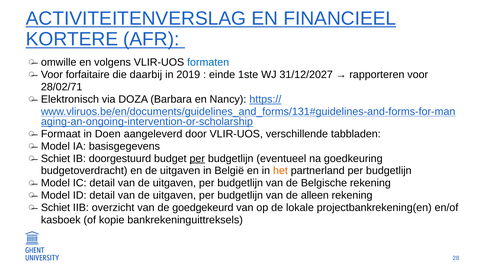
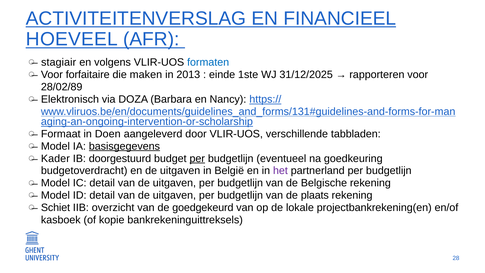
KORTERE: KORTERE -> HOEVEEL (72, 39)
omwille: omwille -> stagiair (59, 62)
daarbij: daarbij -> maken (146, 75)
2019: 2019 -> 2013 (188, 75)
31/12/2027: 31/12/2027 -> 31/12/2025 (306, 75)
28/02/71: 28/02/71 -> 28/02/89 (62, 87)
basisgegevens underline: none -> present (124, 146)
Schiet: Schiet -> Kader (55, 158)
het colour: orange -> purple (280, 171)
alleen: alleen -> plaats (315, 195)
